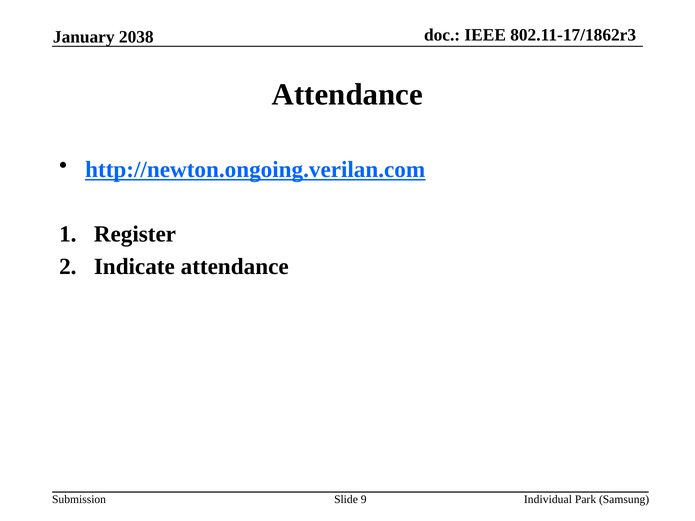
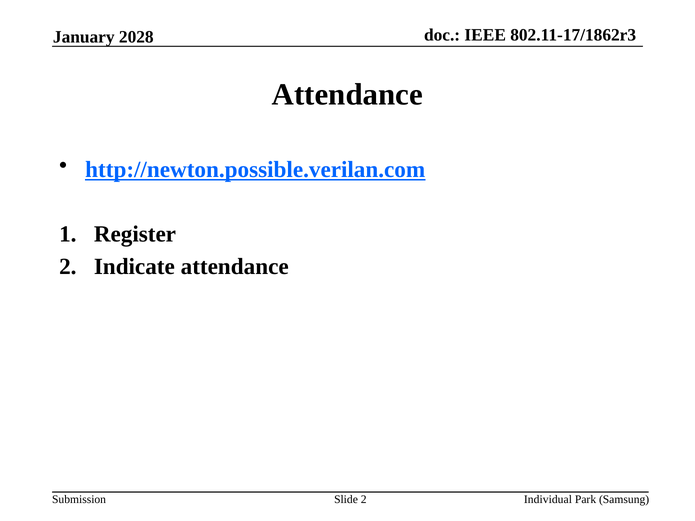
2038: 2038 -> 2028 (136, 37)
http://newton.ongoing.verilan.com: http://newton.ongoing.verilan.com -> http://newton.possible.verilan.com (255, 170)
Slide 9: 9 -> 2 (364, 500)
